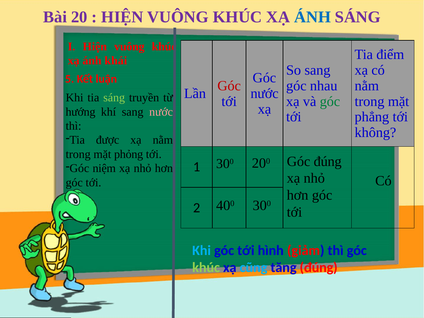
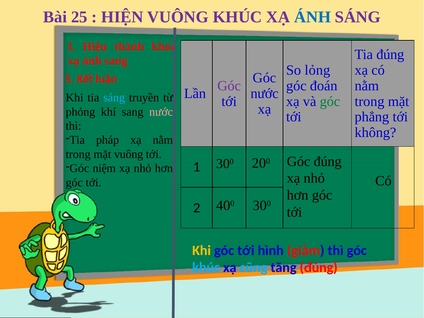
20: 20 -> 25 (79, 17)
I Hiện vuông: vuông -> thành (129, 47)
Tia điểm: điểm -> đúng (390, 54)
ánh khái: khái -> sang (116, 61)
So sang: sang -> lỏng (317, 70)
Góc colour: red -> purple (229, 86)
nhau: nhau -> đoán (324, 86)
sáng colour: light green -> light blue (114, 98)
hướng: hướng -> phỏng (80, 112)
được: được -> pháp (108, 140)
mặt phỏng: phỏng -> vuông (129, 154)
Khi colour: light blue -> yellow (202, 251)
khúc colour: light green -> light blue (206, 268)
